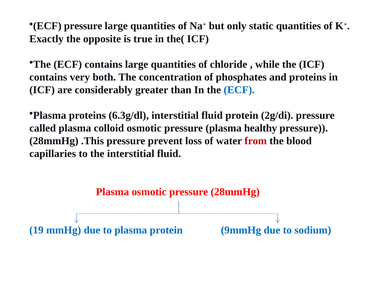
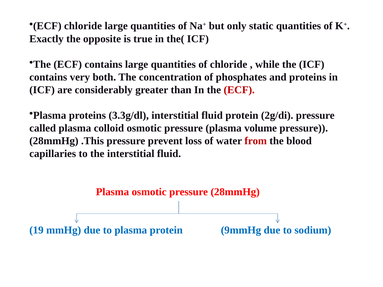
pressure: pressure -> chloride (83, 26)
ECF colour: blue -> red (239, 90)
6.3g/dl: 6.3g/dl -> 3.3g/dl (129, 115)
healthy: healthy -> volume (261, 128)
